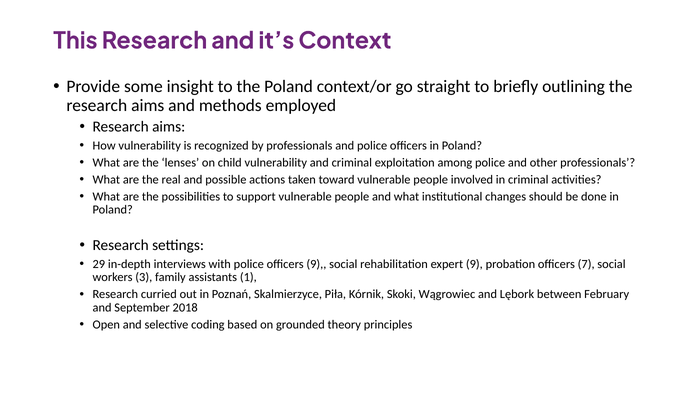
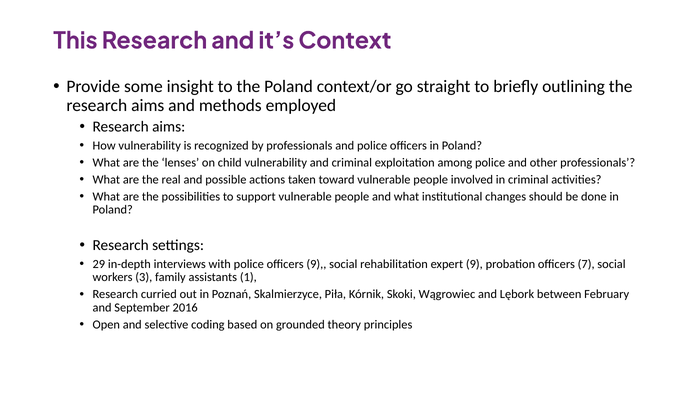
2018: 2018 -> 2016 (185, 308)
